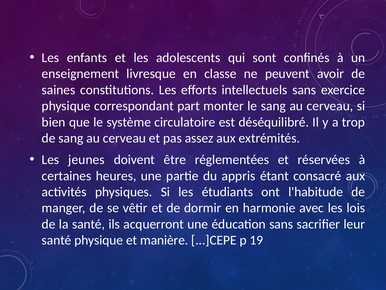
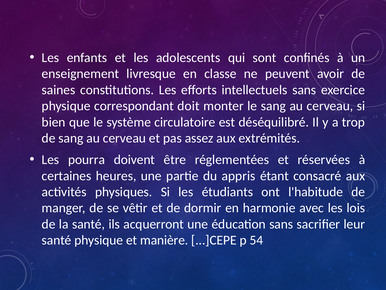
part: part -> doit (189, 106)
jeunes: jeunes -> pourra (87, 159)
19: 19 -> 54 (256, 240)
